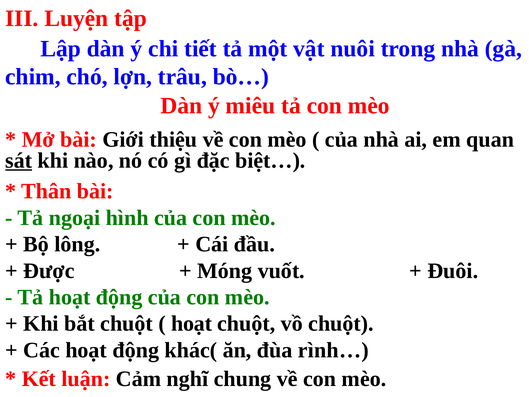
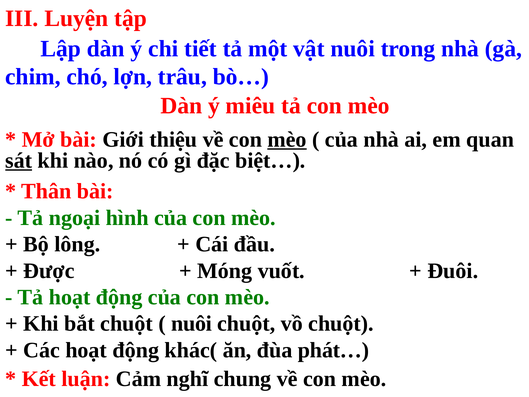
mèo underline: none -> present (287, 139)
hoạt: hoạt -> nuôi (192, 323)
rình…: rình… -> phát… (334, 350)
